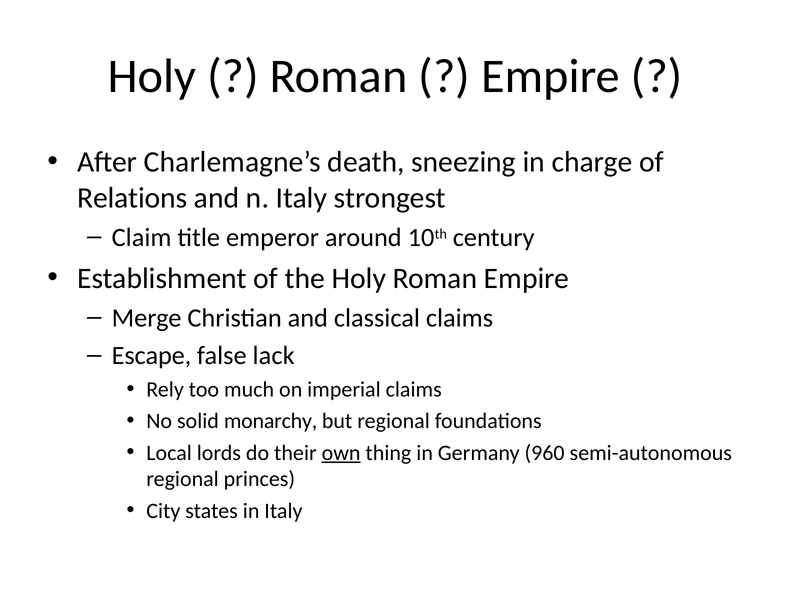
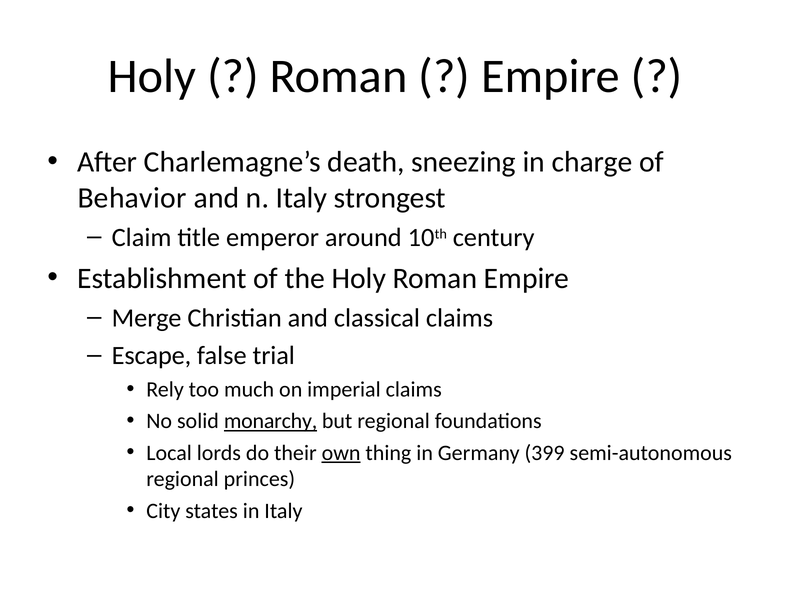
Relations: Relations -> Behavior (132, 198)
lack: lack -> trial (274, 356)
monarchy underline: none -> present (271, 421)
960: 960 -> 399 (545, 453)
